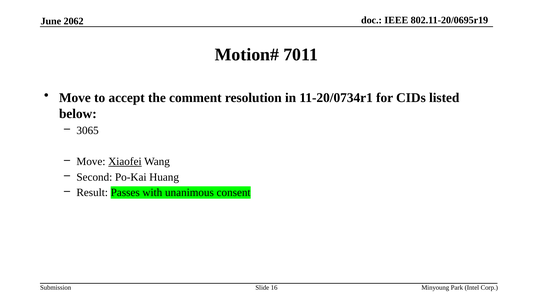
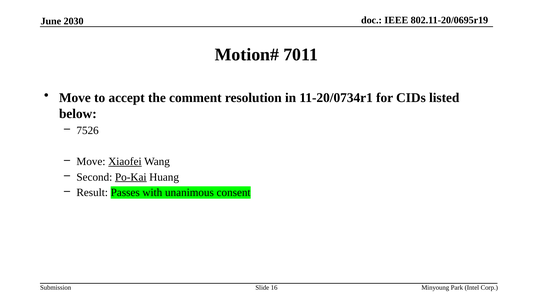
2062: 2062 -> 2030 (74, 21)
3065: 3065 -> 7526 (88, 130)
Po-Kai underline: none -> present (131, 177)
